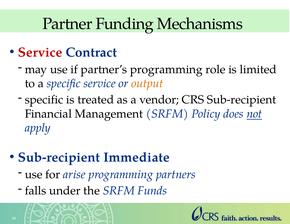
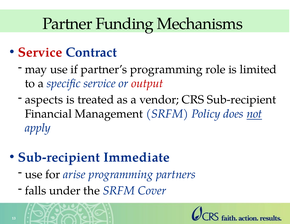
output colour: orange -> red (147, 83)
specific: specific -> aspects (44, 100)
Funds: Funds -> Cover (152, 191)
